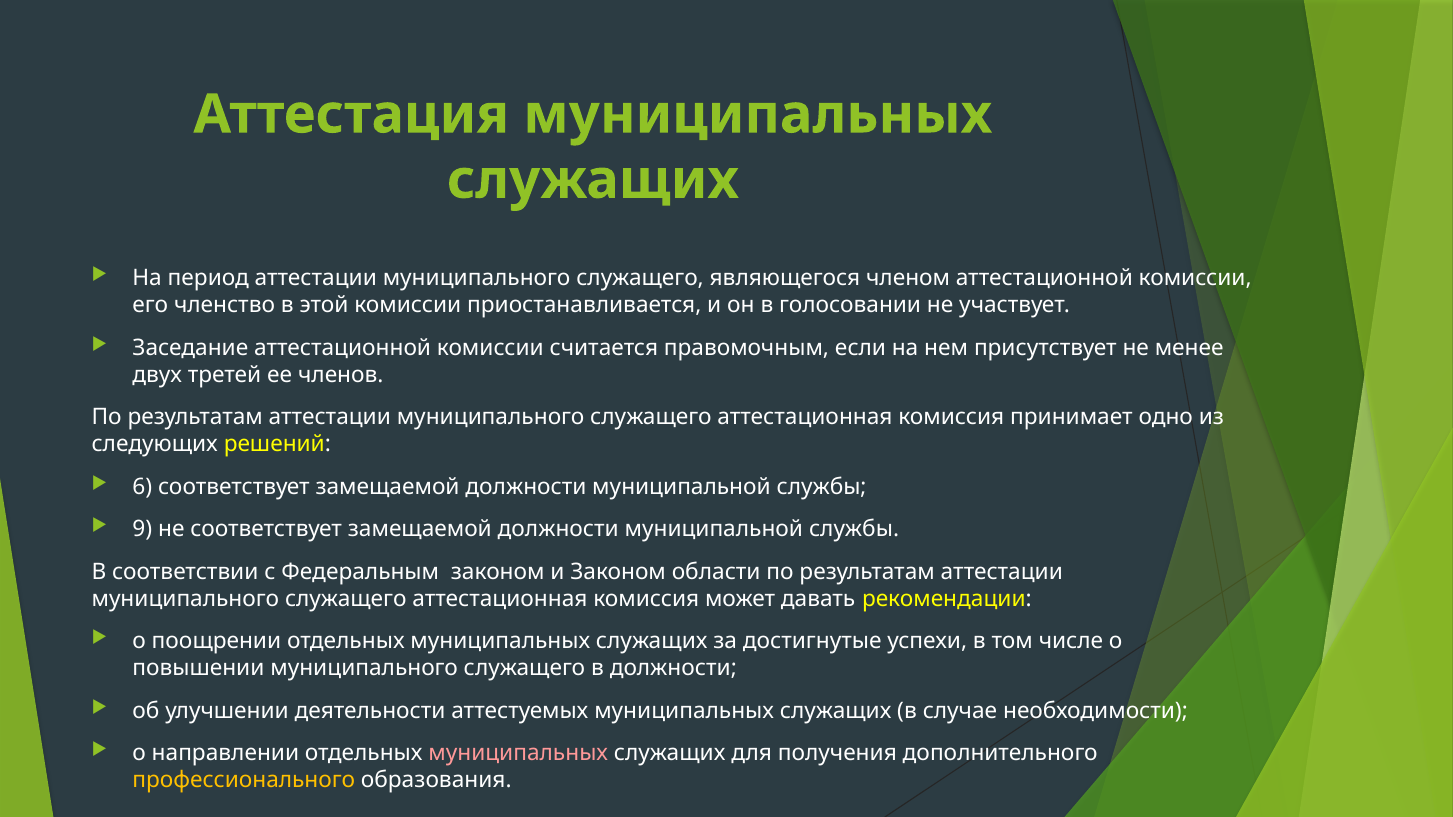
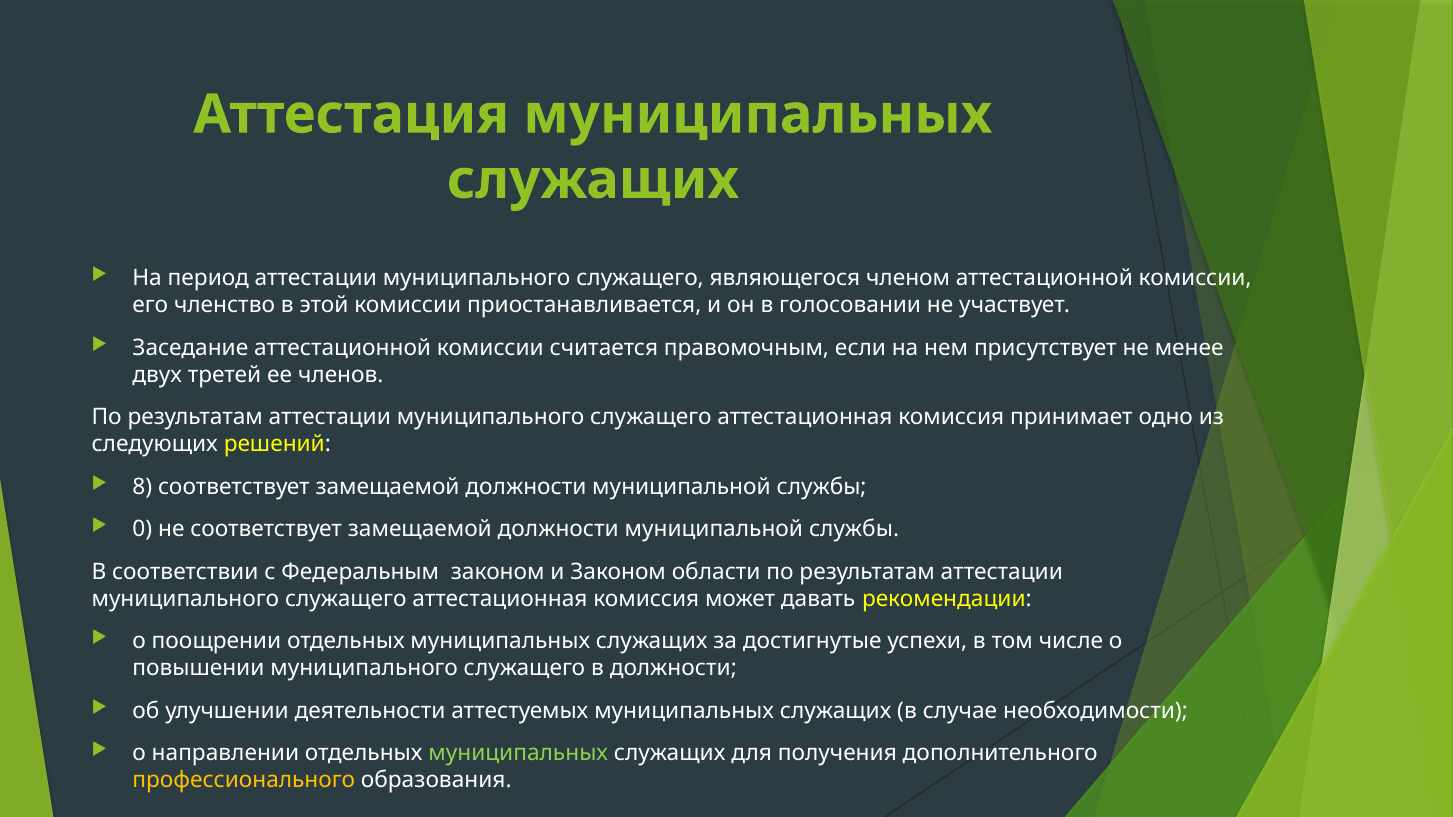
6: 6 -> 8 (142, 487)
9: 9 -> 0 (142, 529)
муниципальных colour: pink -> light green (518, 753)
